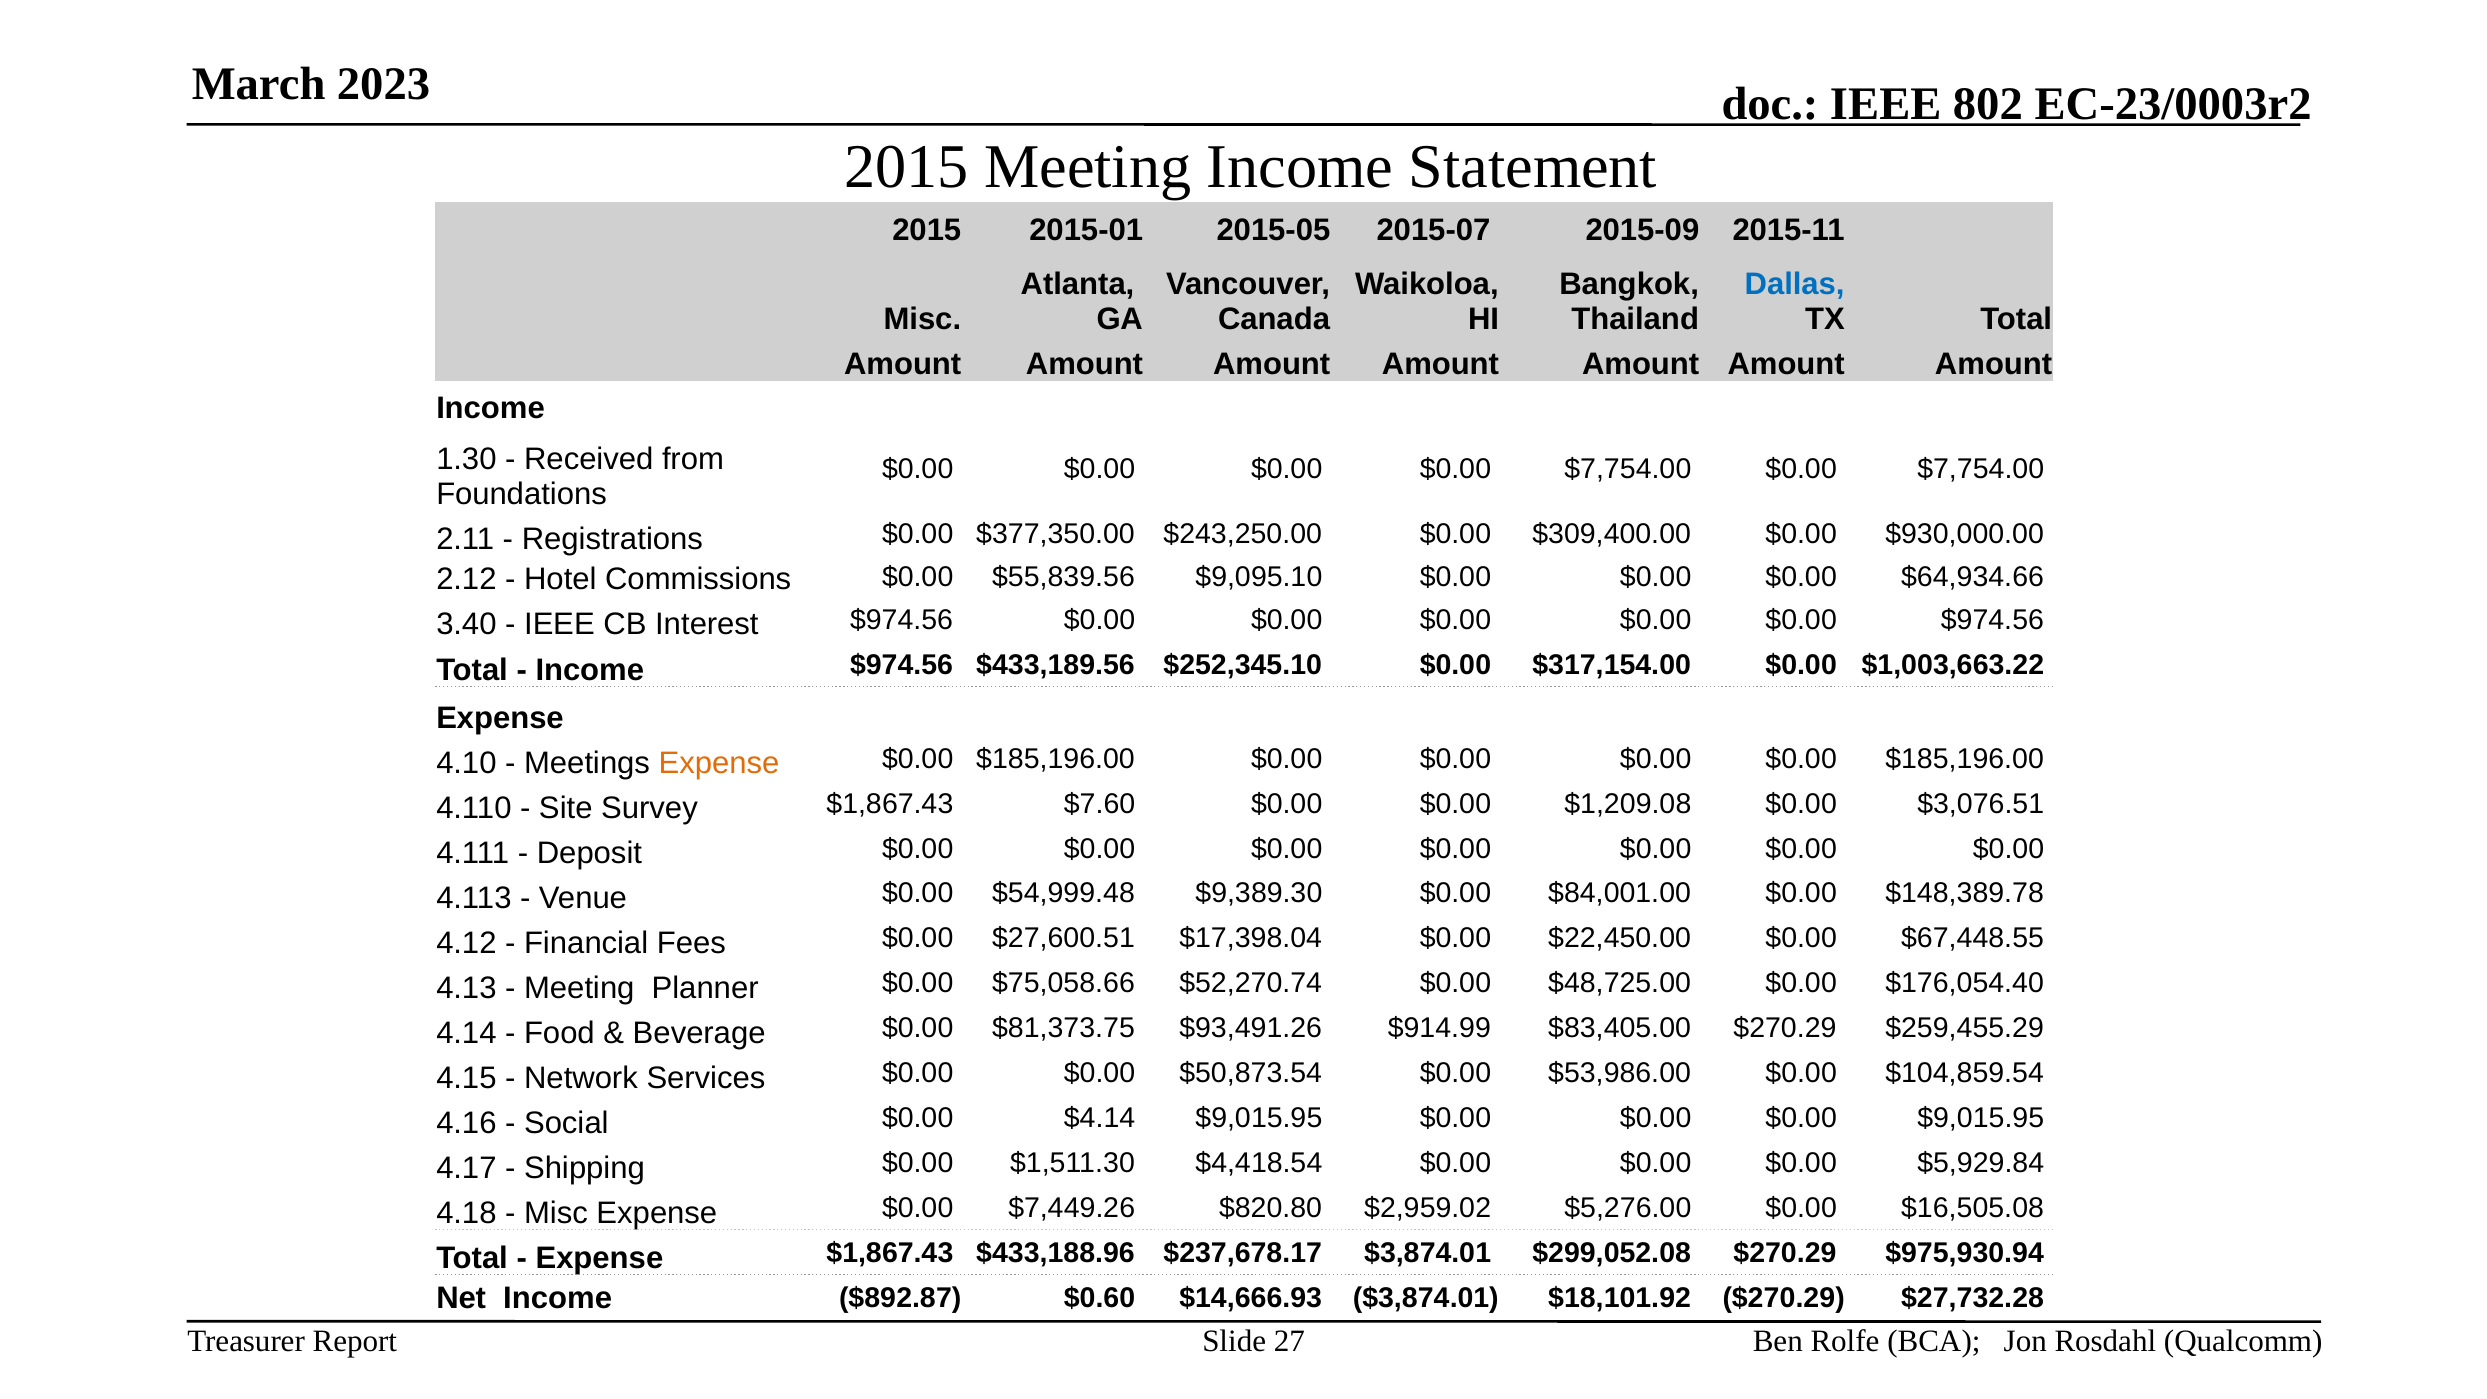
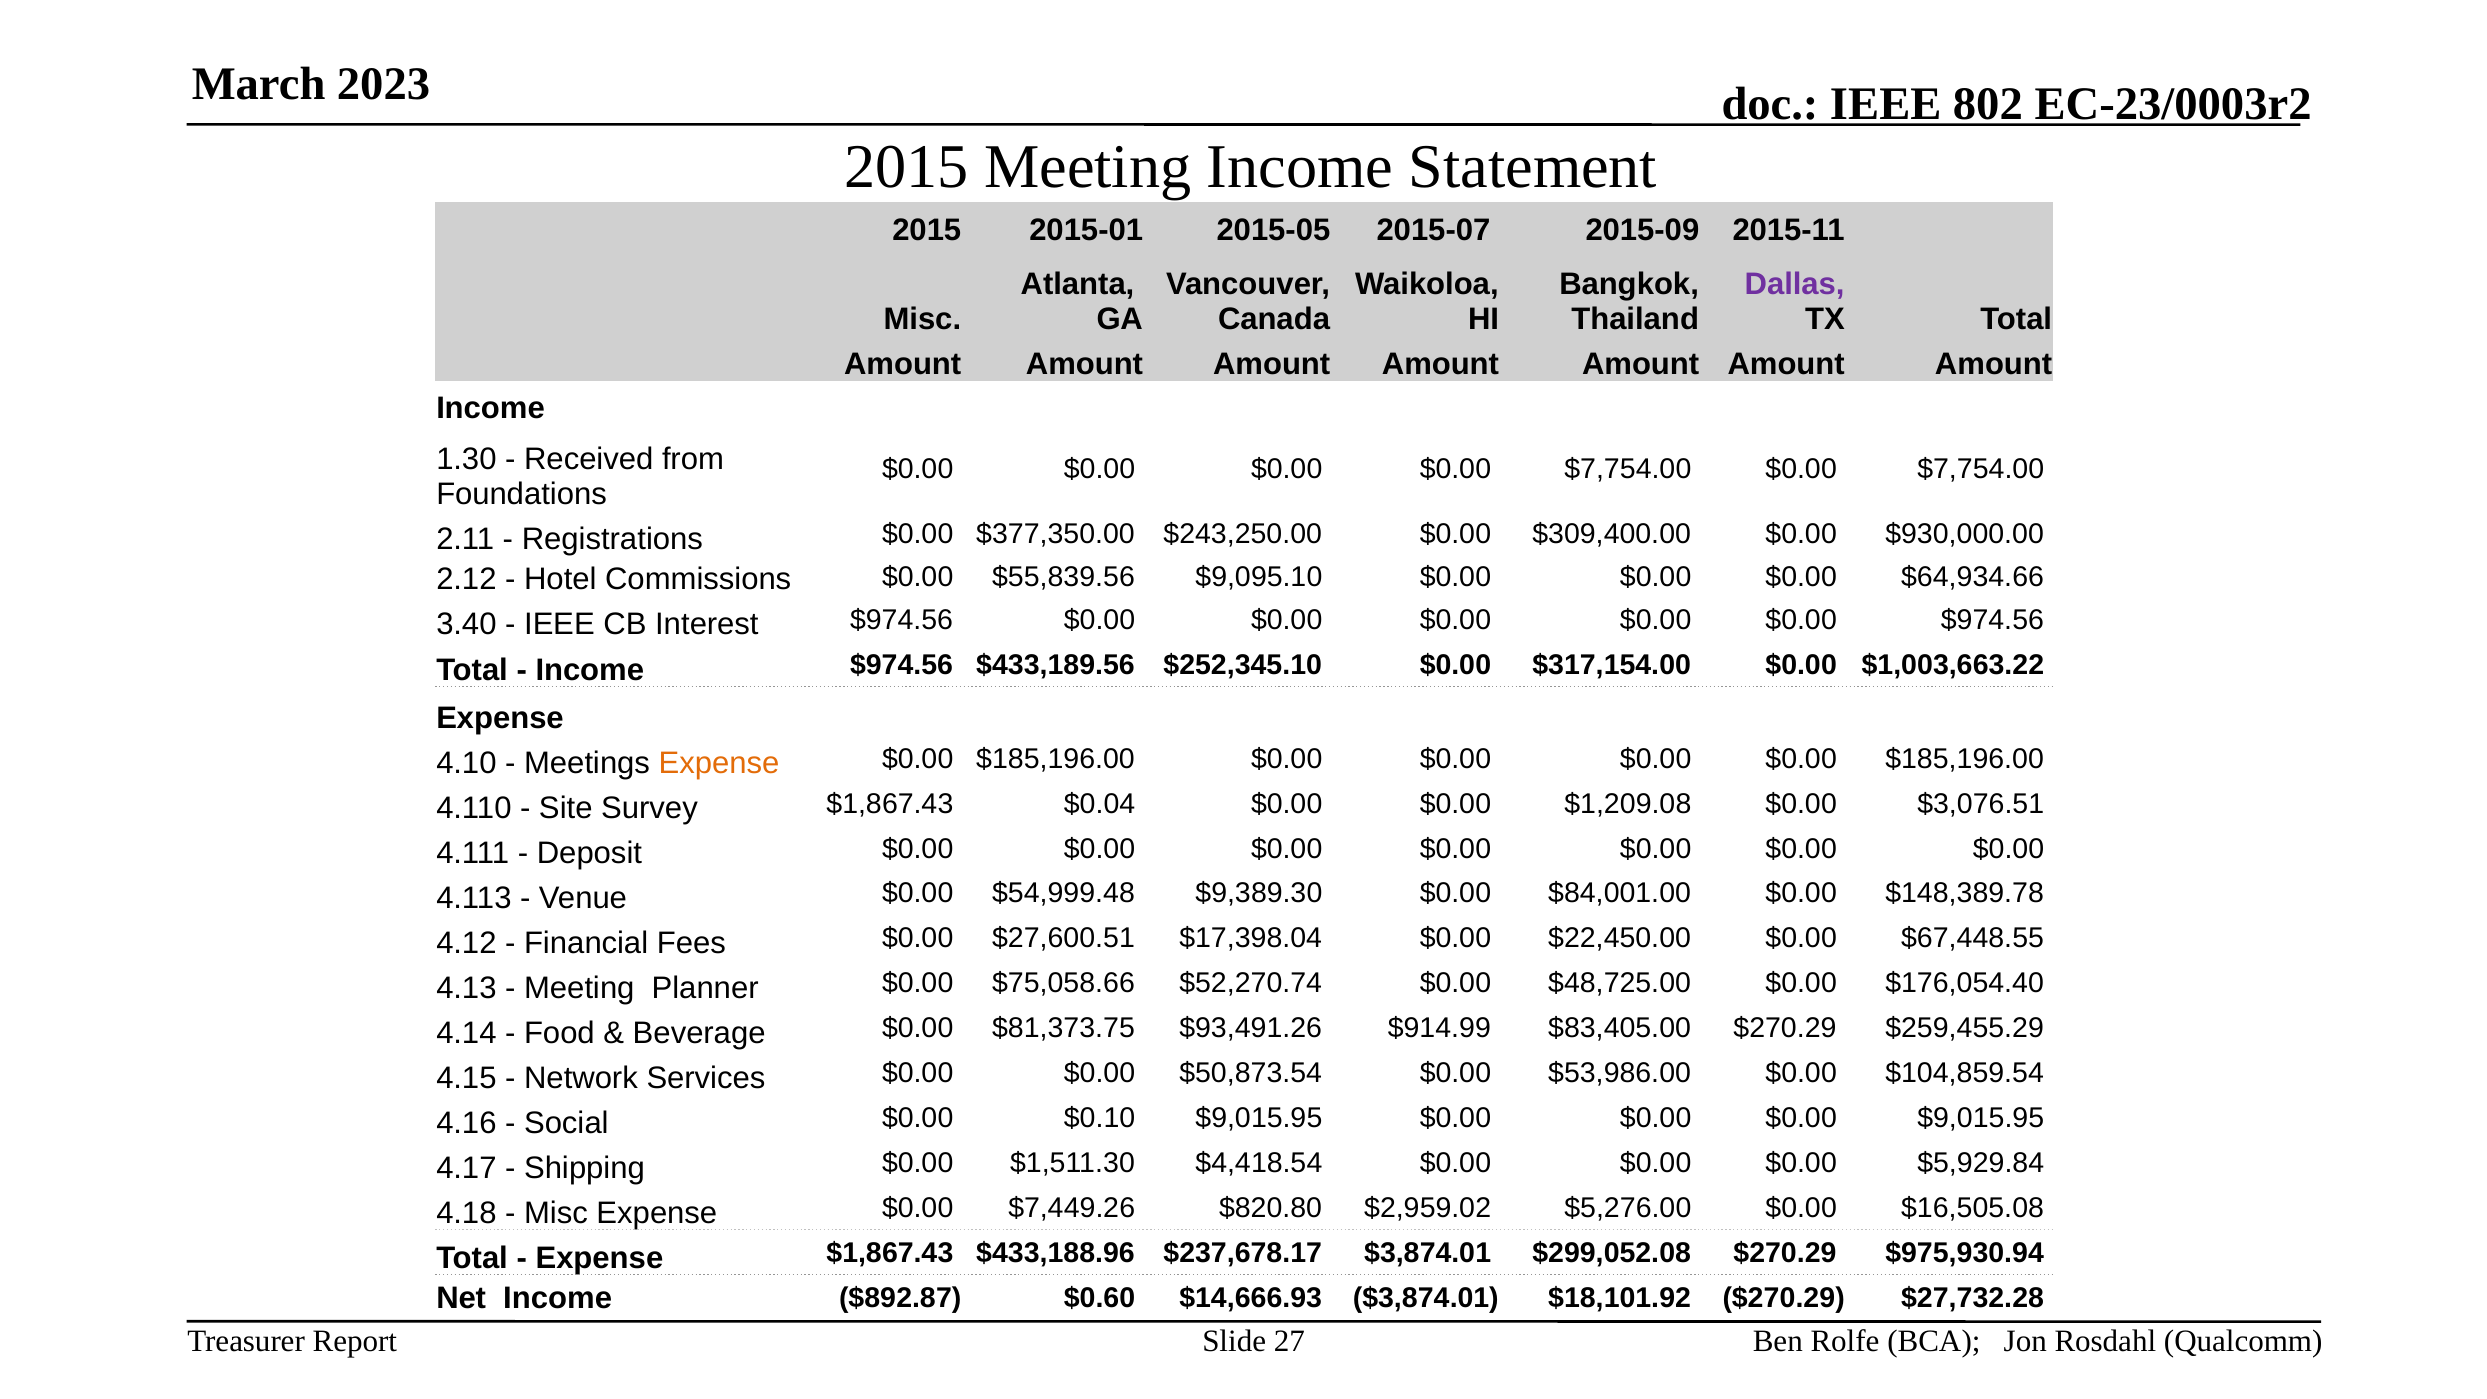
Dallas colour: blue -> purple (1795, 284)
$7.60: $7.60 -> $0.04 (1100, 804)
$4.14: $4.14 -> $0.10 (1100, 1118)
